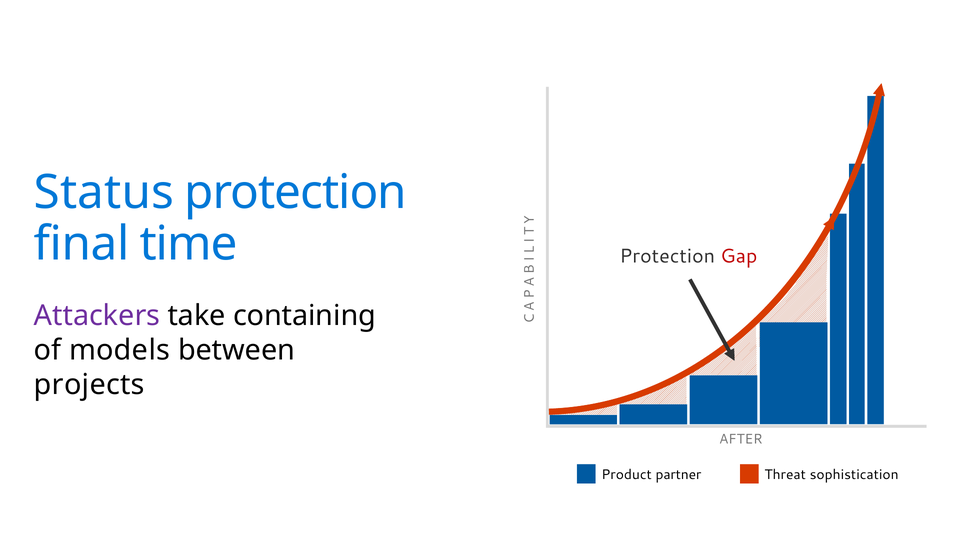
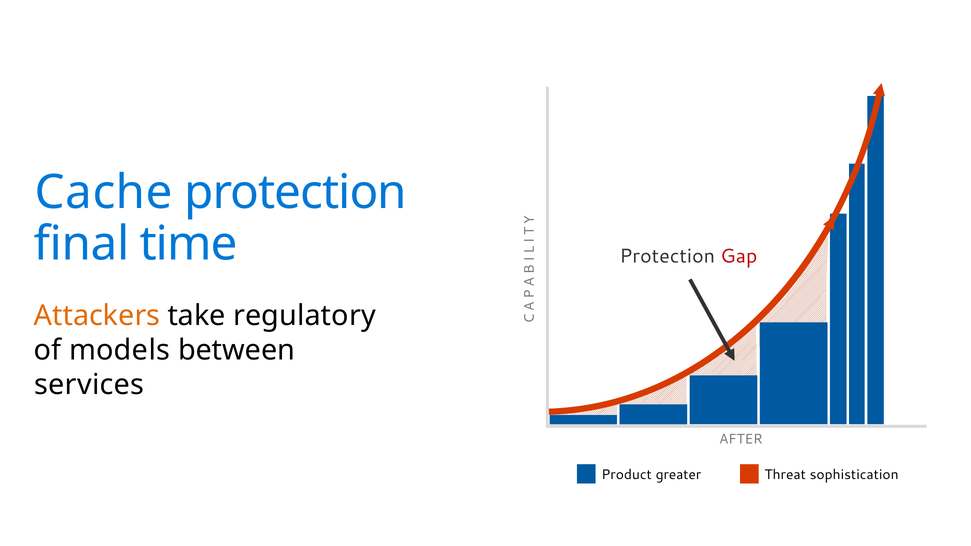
Status: Status -> Cache (104, 193)
Attackers colour: purple -> orange (97, 316)
containing: containing -> regulatory (304, 316)
projects: projects -> services (89, 385)
partner: partner -> greater (678, 475)
